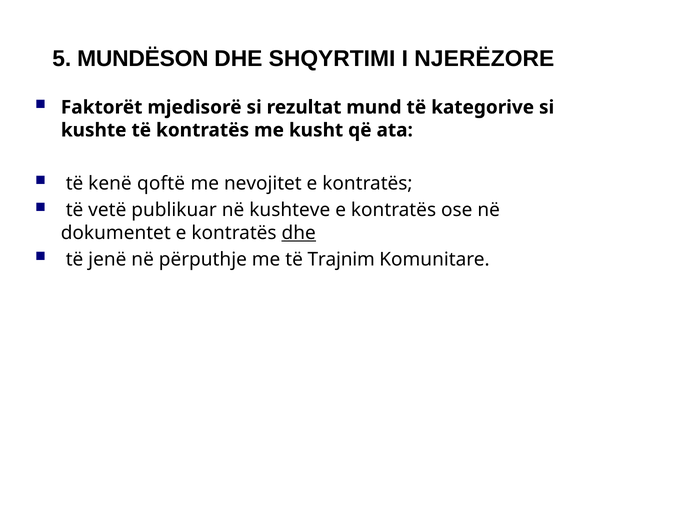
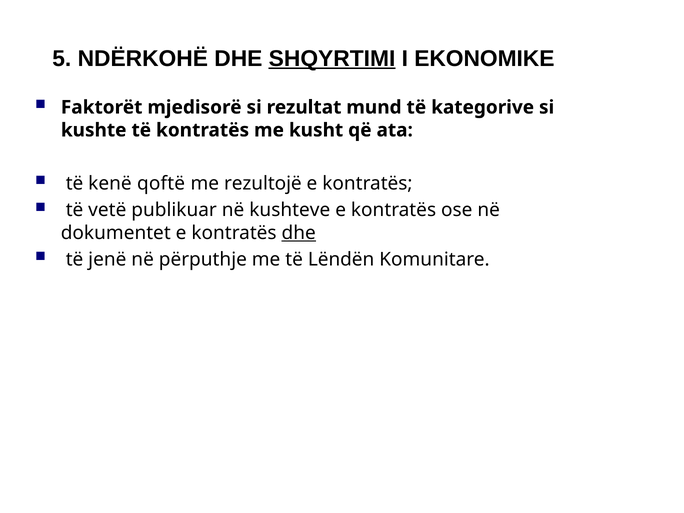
MUNDËSON: MUNDËSON -> NDËRKOHË (143, 59)
SHQYRTIMI underline: none -> present (332, 59)
NJERËZORE: NJERËZORE -> EKONOMIKE (484, 59)
nevojitet: nevojitet -> rezultojë (263, 183)
Trajnim: Trajnim -> Lëndën (341, 259)
